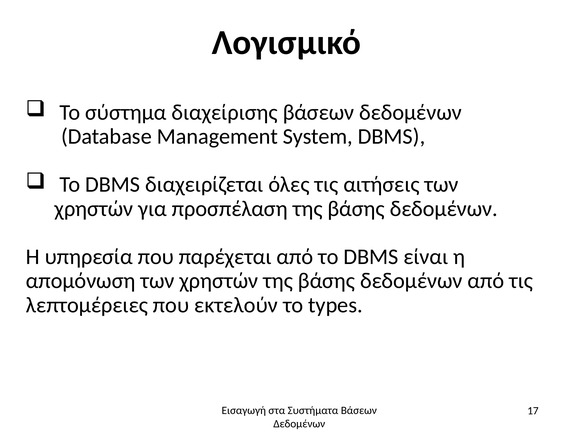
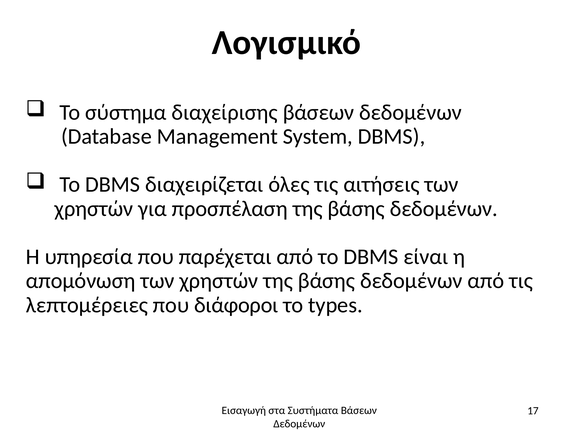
εκτελούν: εκτελούν -> διάφοροι (236, 305)
